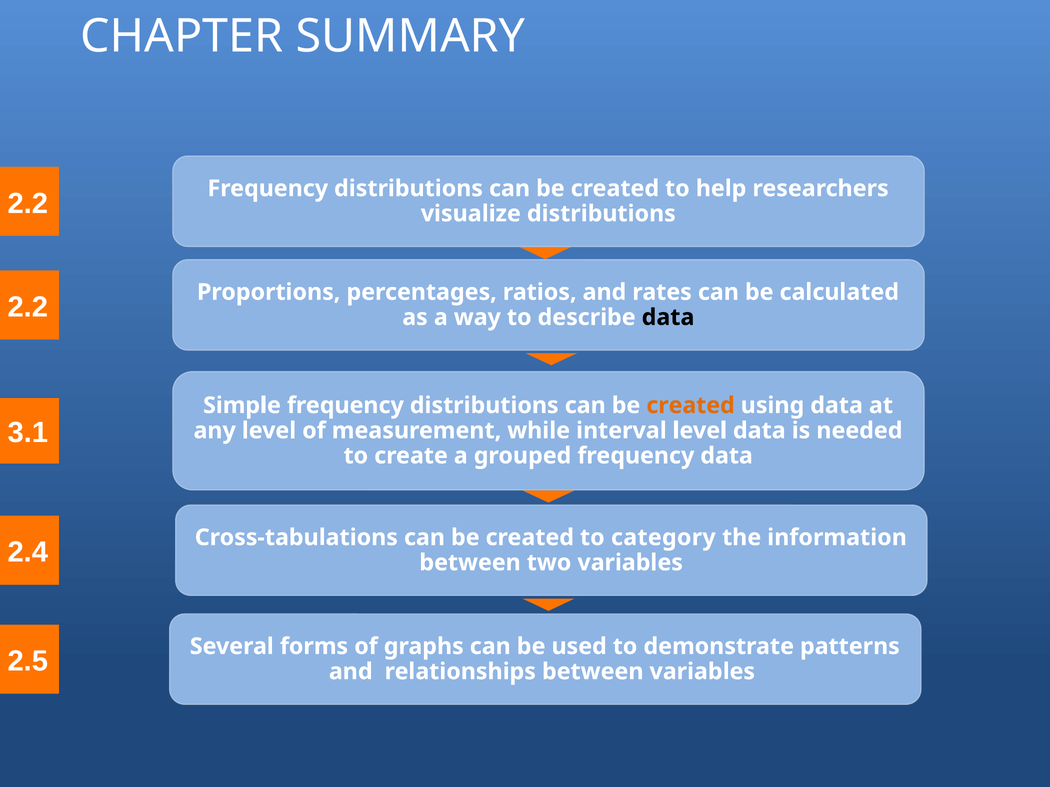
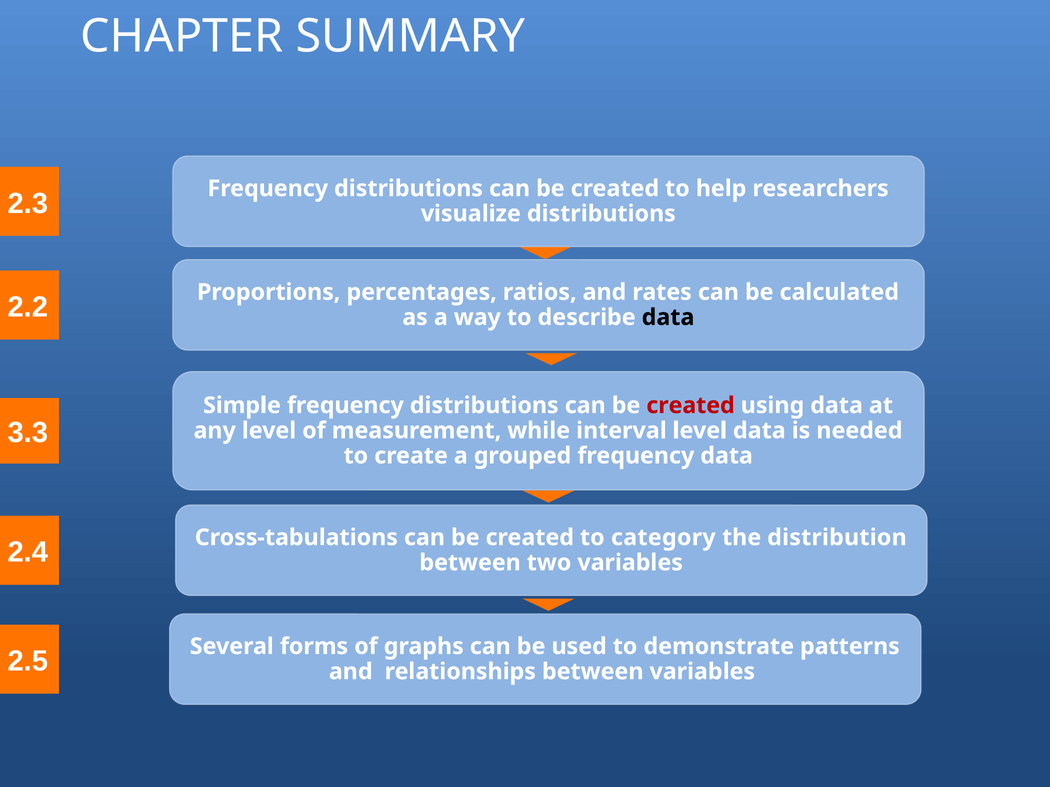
2.2: 2.2 -> 2.3 (28, 204)
created colour: orange -> red (691, 406)
3.1: 3.1 -> 3.3 (28, 433)
information: information -> distribution (837, 538)
